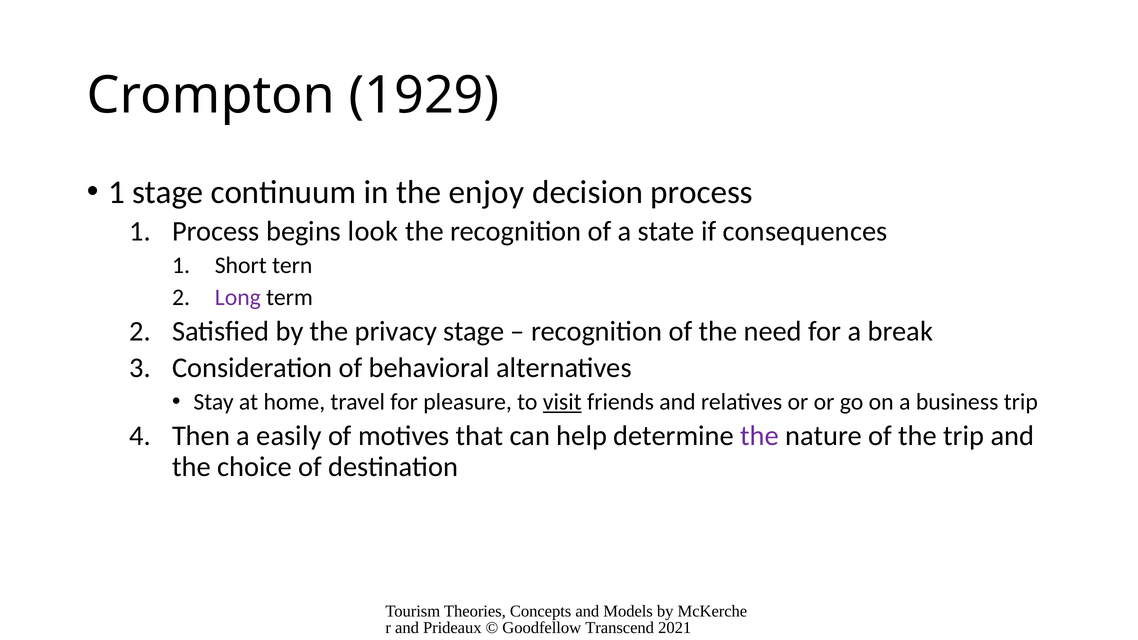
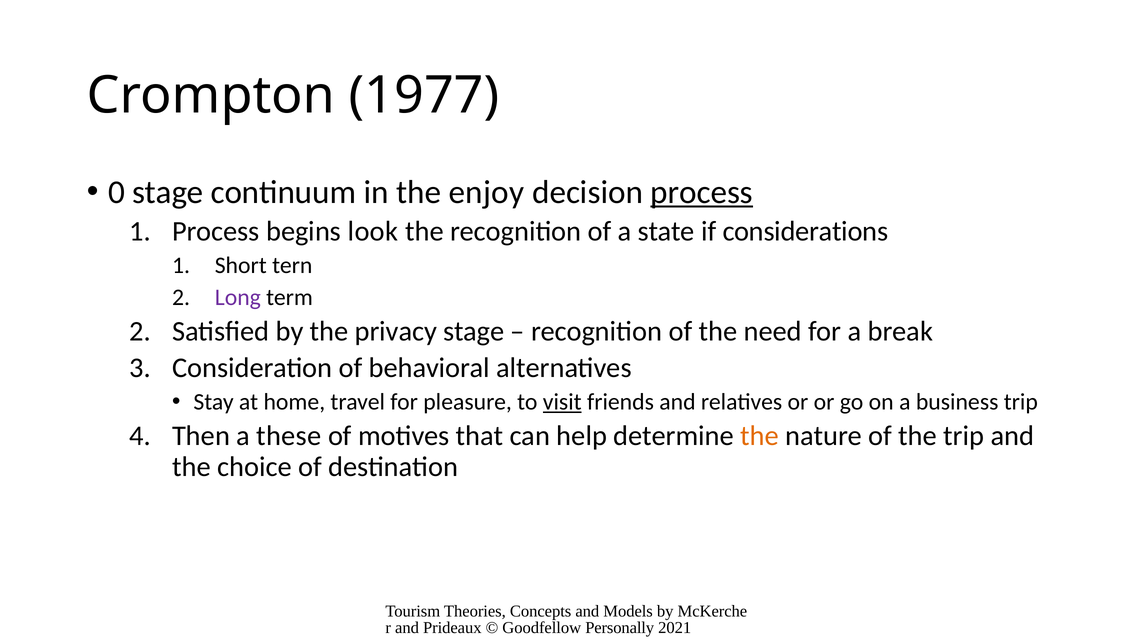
1929: 1929 -> 1977 (424, 96)
1: 1 -> 0 (116, 192)
process underline: none -> present (702, 192)
consequences: consequences -> considerations (805, 232)
easily: easily -> these (289, 436)
the colour: purple -> orange (760, 436)
Transcend: Transcend -> Personally (620, 628)
